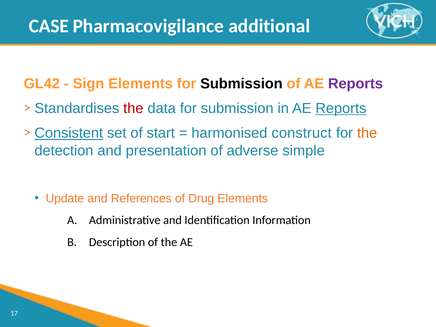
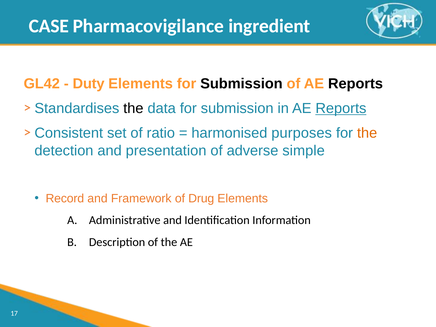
additional: additional -> ingredient (269, 26)
Sign: Sign -> Duty (89, 84)
Reports colour: purple -> black (356, 84)
the colour: red -> black (133, 108)
Consistent underline: present -> none (69, 133)
start: start -> ratio (161, 133)
construct: construct -> purposes (302, 133)
Update: Update -> Record (65, 198)
References: References -> Framework (141, 198)
